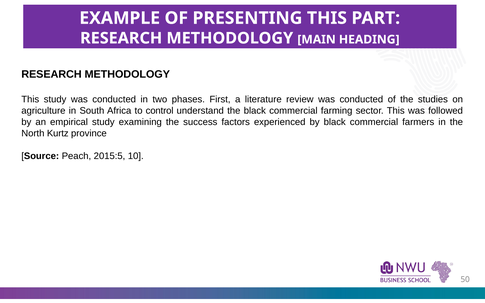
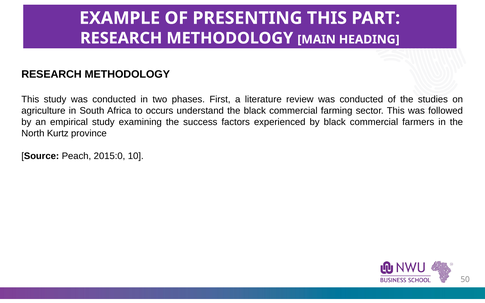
control: control -> occurs (160, 111)
2015:5: 2015:5 -> 2015:0 (110, 156)
